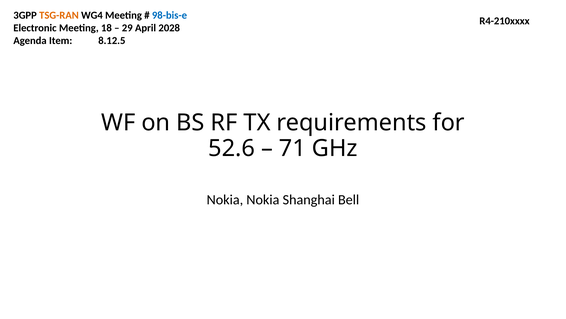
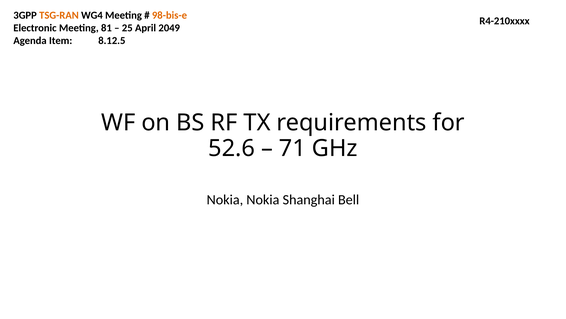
98-bis-e colour: blue -> orange (169, 15)
18: 18 -> 81 (106, 28)
29: 29 -> 25 (127, 28)
2028: 2028 -> 2049 (169, 28)
